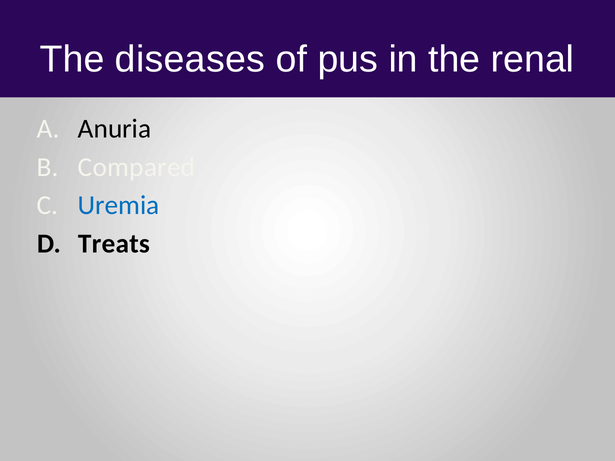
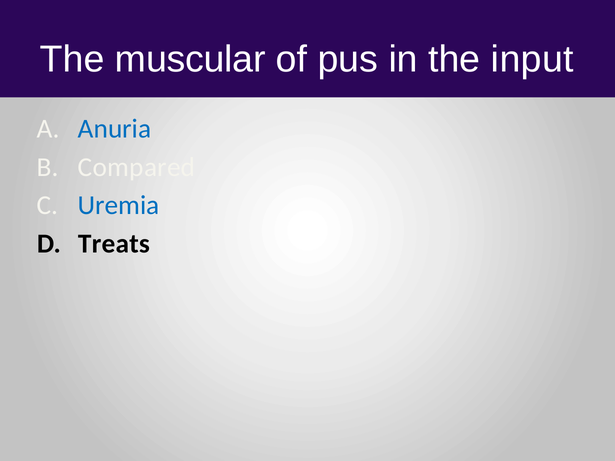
diseases: diseases -> muscular (190, 60)
renal: renal -> input (532, 60)
Anuria colour: black -> blue (115, 129)
